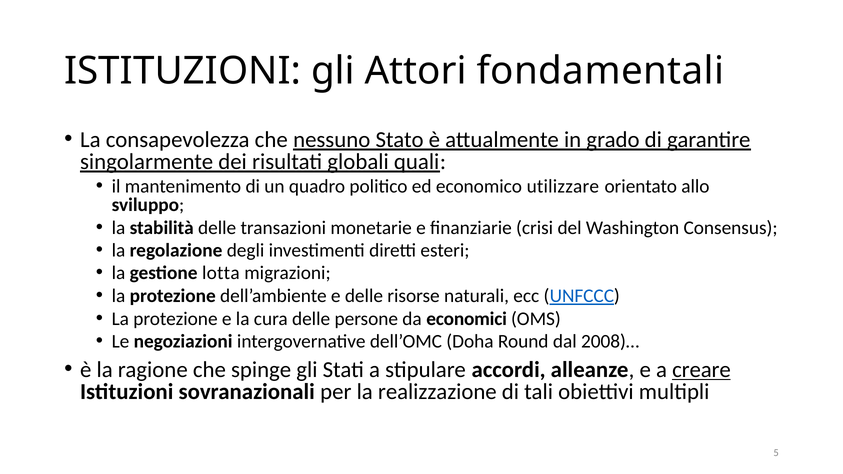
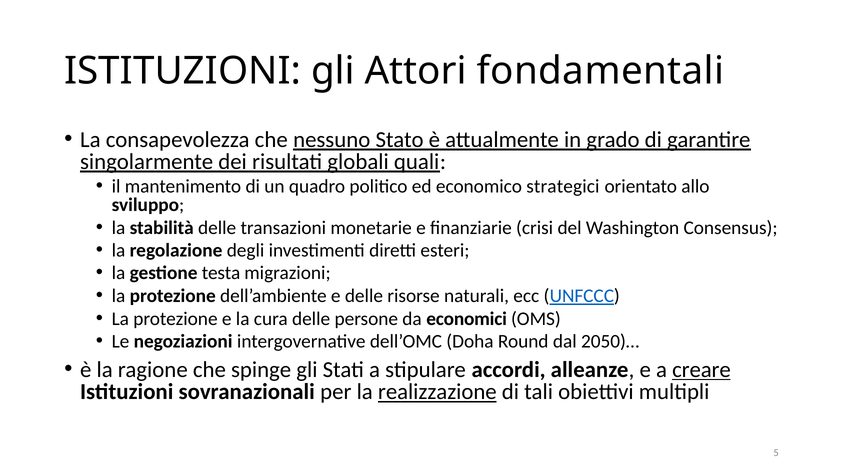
utilizzare: utilizzare -> strategici (563, 186)
lotta: lotta -> testa (221, 273)
2008)…: 2008)… -> 2050)… (610, 342)
realizzazione underline: none -> present (437, 392)
